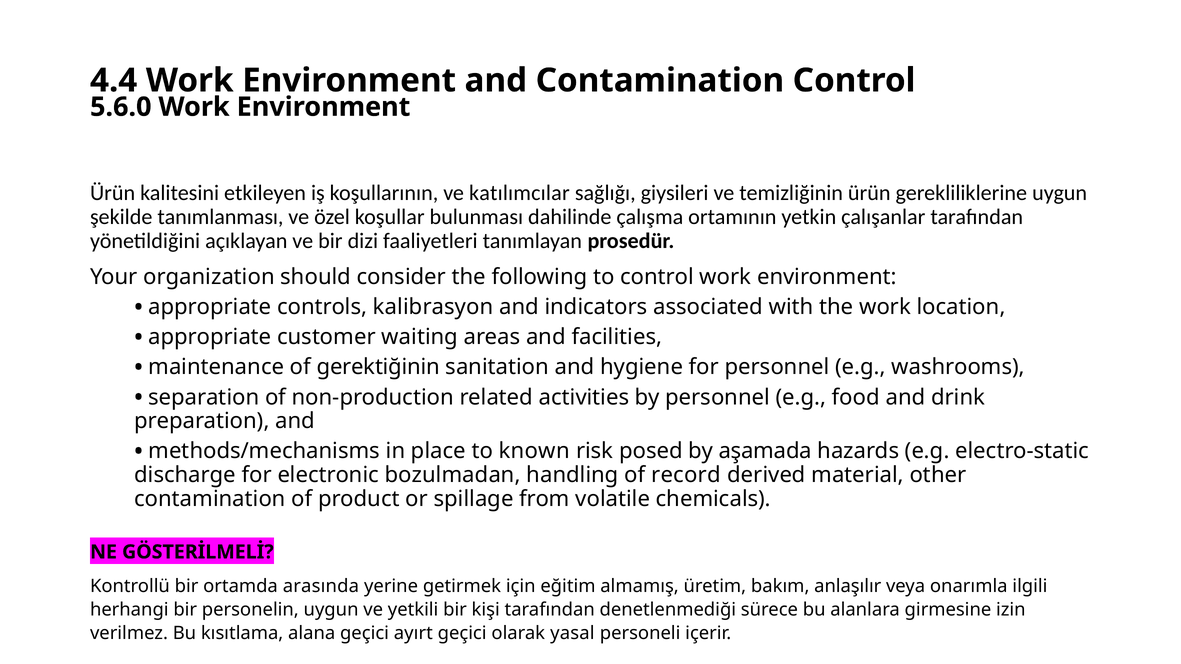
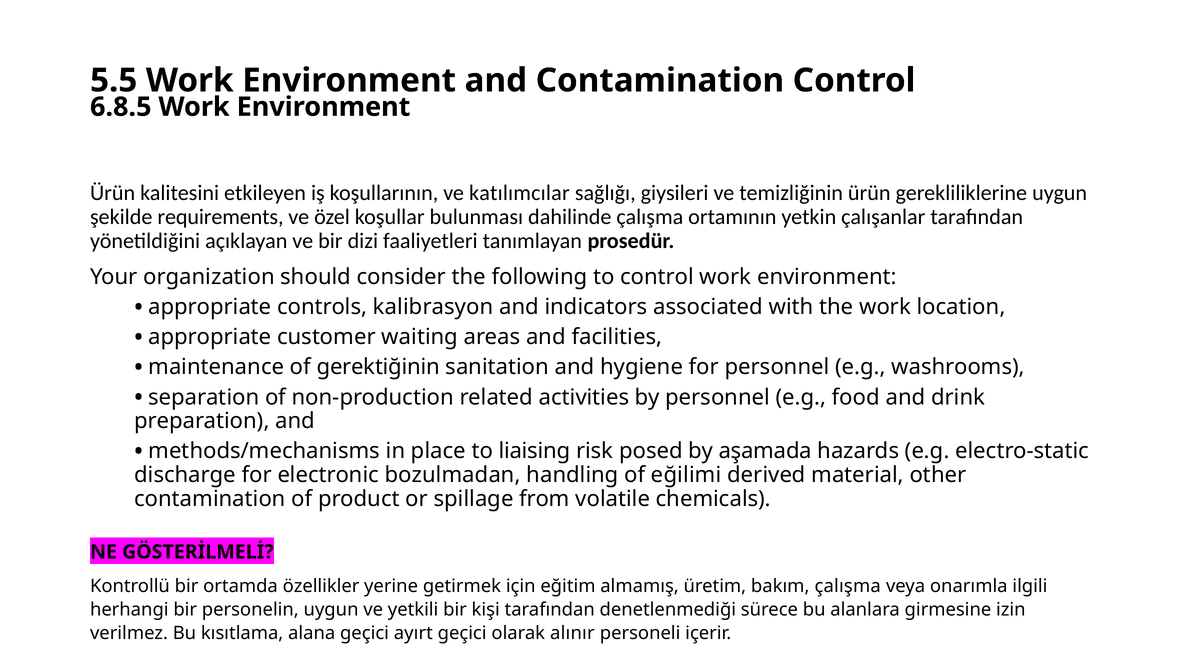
4.4: 4.4 -> 5.5 (114, 81)
5.6.0: 5.6.0 -> 6.8.5 (121, 107)
tanımlanması: tanımlanması -> requirements (220, 217)
known: known -> liaising (535, 451)
record: record -> eğilimi (686, 475)
arasında: arasında -> özellikler (321, 586)
bakım anlaşılır: anlaşılır -> çalışma (848, 586)
yasal: yasal -> alınır (572, 634)
